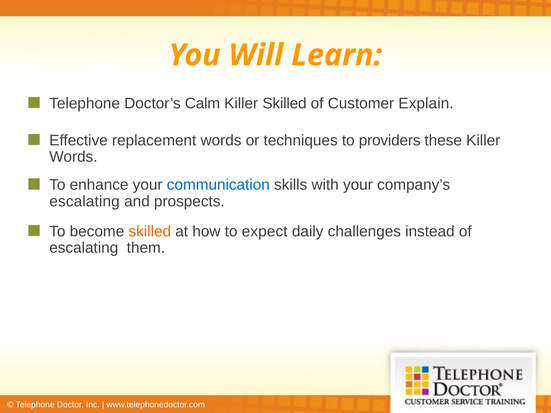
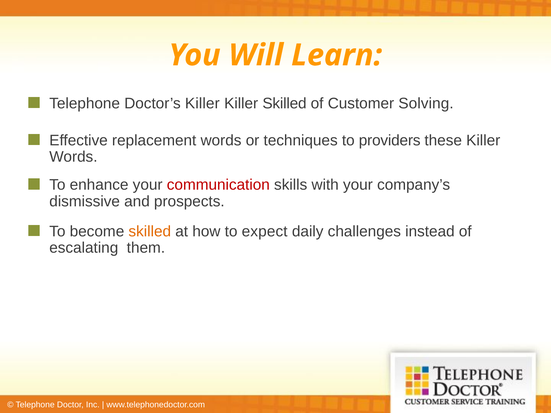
Doctor’s Calm: Calm -> Killer (202, 103)
Explain: Explain -> Solving (426, 103)
communication colour: blue -> red (218, 185)
escalating: escalating -> dismissive (85, 202)
